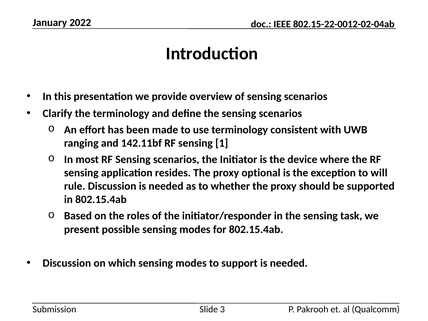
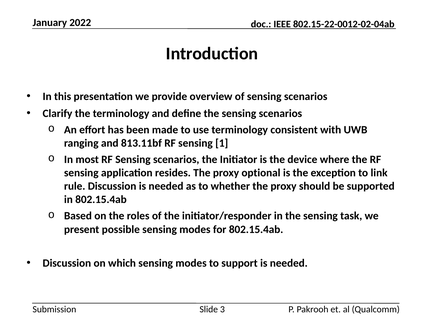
142.11bf: 142.11bf -> 813.11bf (141, 143)
will: will -> link (379, 173)
